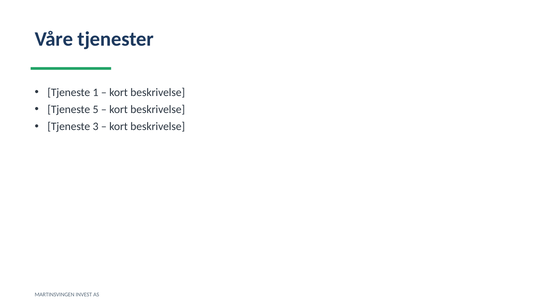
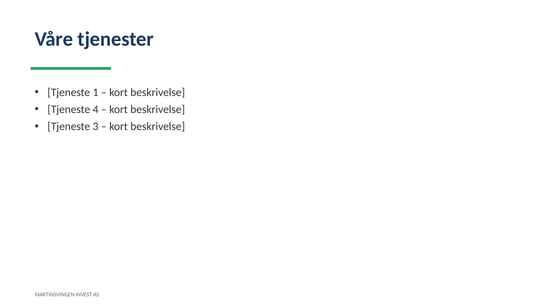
5: 5 -> 4 (96, 109)
